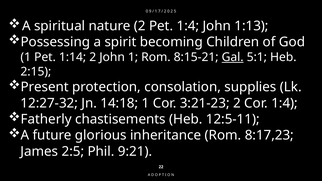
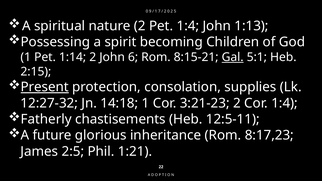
John 1: 1 -> 6 (133, 57)
Present underline: none -> present (45, 87)
9:21: 9:21 -> 1:21 (135, 151)
